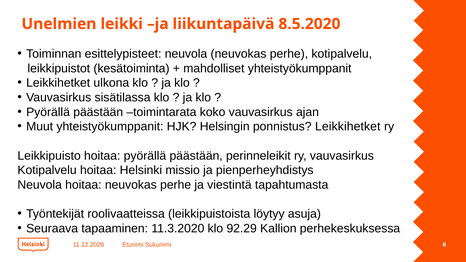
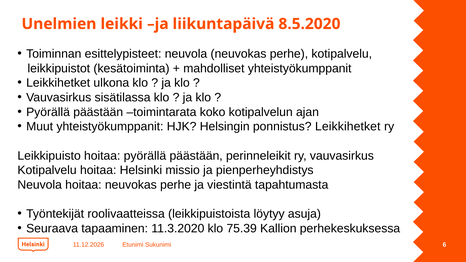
koko vauvasirkus: vauvasirkus -> kotipalvelun (261, 112)
92.29: 92.29 -> 75.39 (242, 229)
